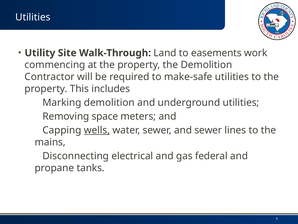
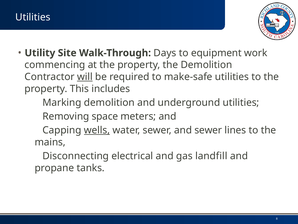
Land: Land -> Days (165, 53)
easements: easements -> equipment (216, 53)
will underline: none -> present (85, 77)
federal: federal -> landfill (211, 156)
